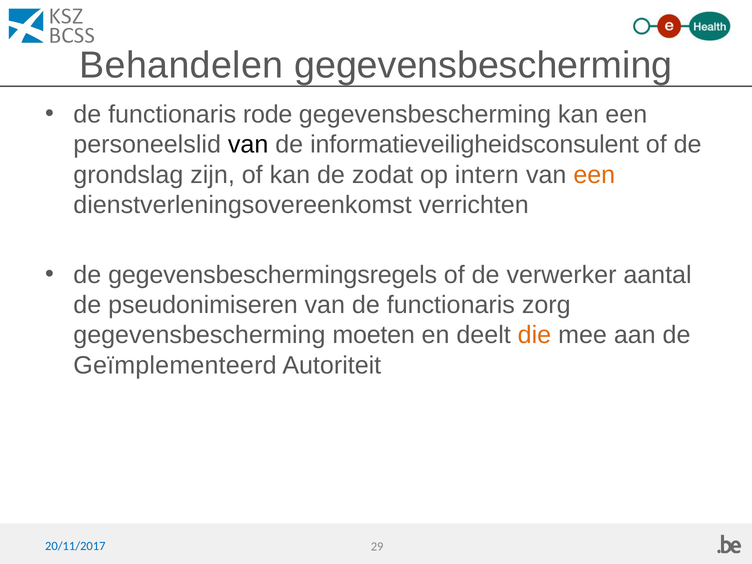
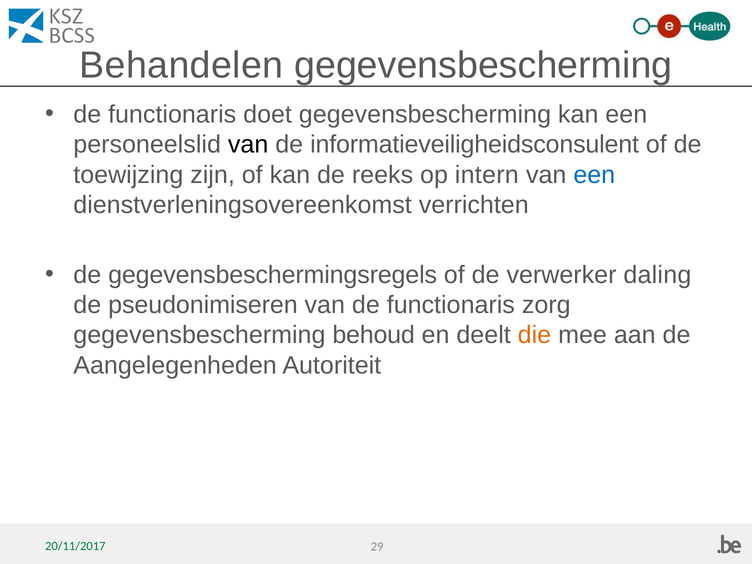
rode: rode -> doet (268, 115)
grondslag: grondslag -> toewijzing (128, 175)
zodat: zodat -> reeks (383, 175)
een colour: orange -> blue (594, 175)
aantal: aantal -> daling (657, 275)
moeten: moeten -> behoud (374, 335)
Geïmplementeerd: Geïmplementeerd -> Aangelegenheden (175, 365)
20/11/2017 colour: blue -> green (75, 546)
